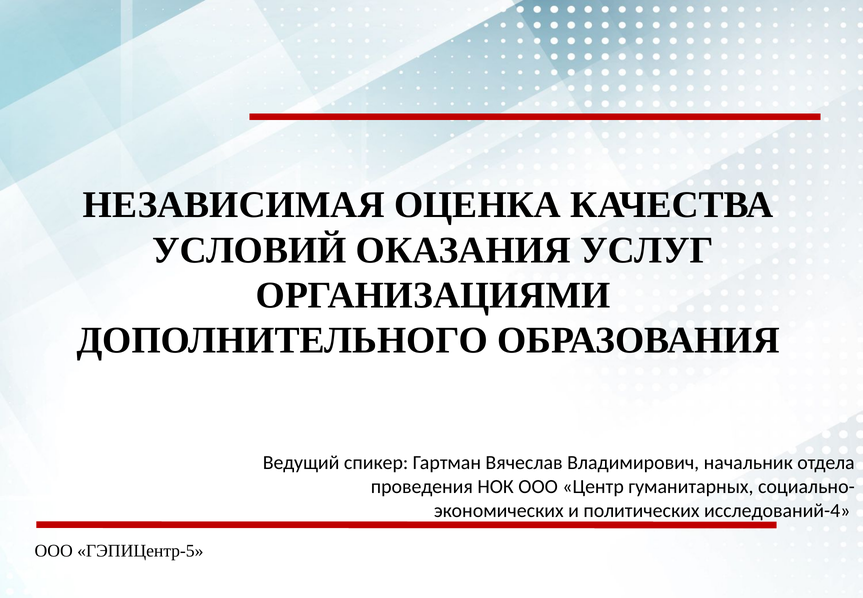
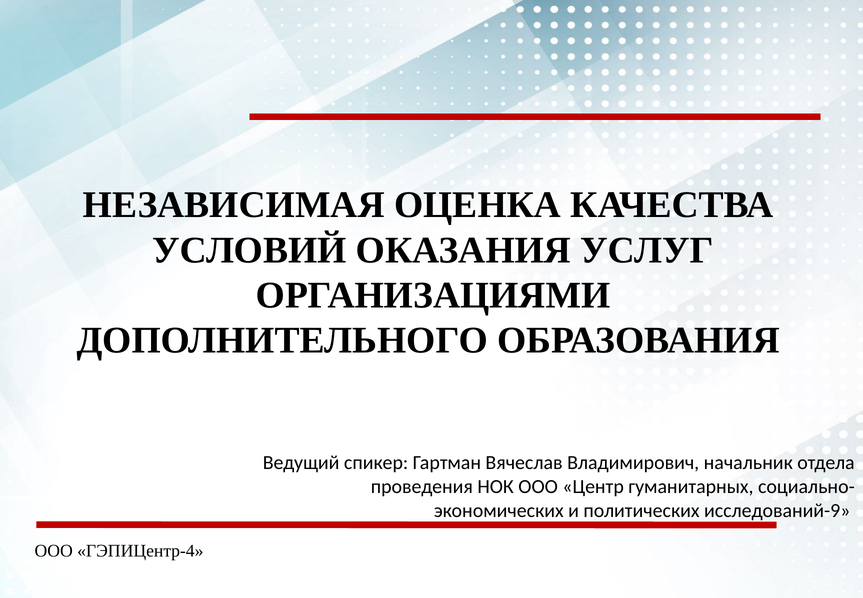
исследований-4: исследований-4 -> исследований-9 (777, 510)
ГЭПИЦентр-5: ГЭПИЦентр-5 -> ГЭПИЦентр-4 (140, 550)
